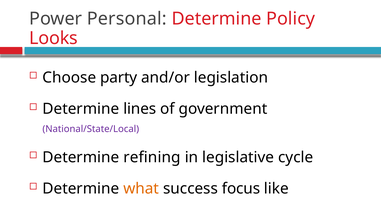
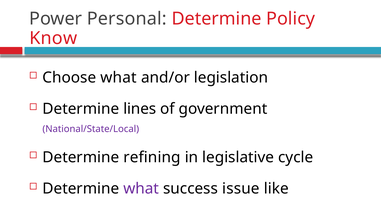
Looks: Looks -> Know (53, 38)
Choose party: party -> what (119, 78)
what colour: orange -> purple (141, 189)
focus: focus -> issue (241, 189)
